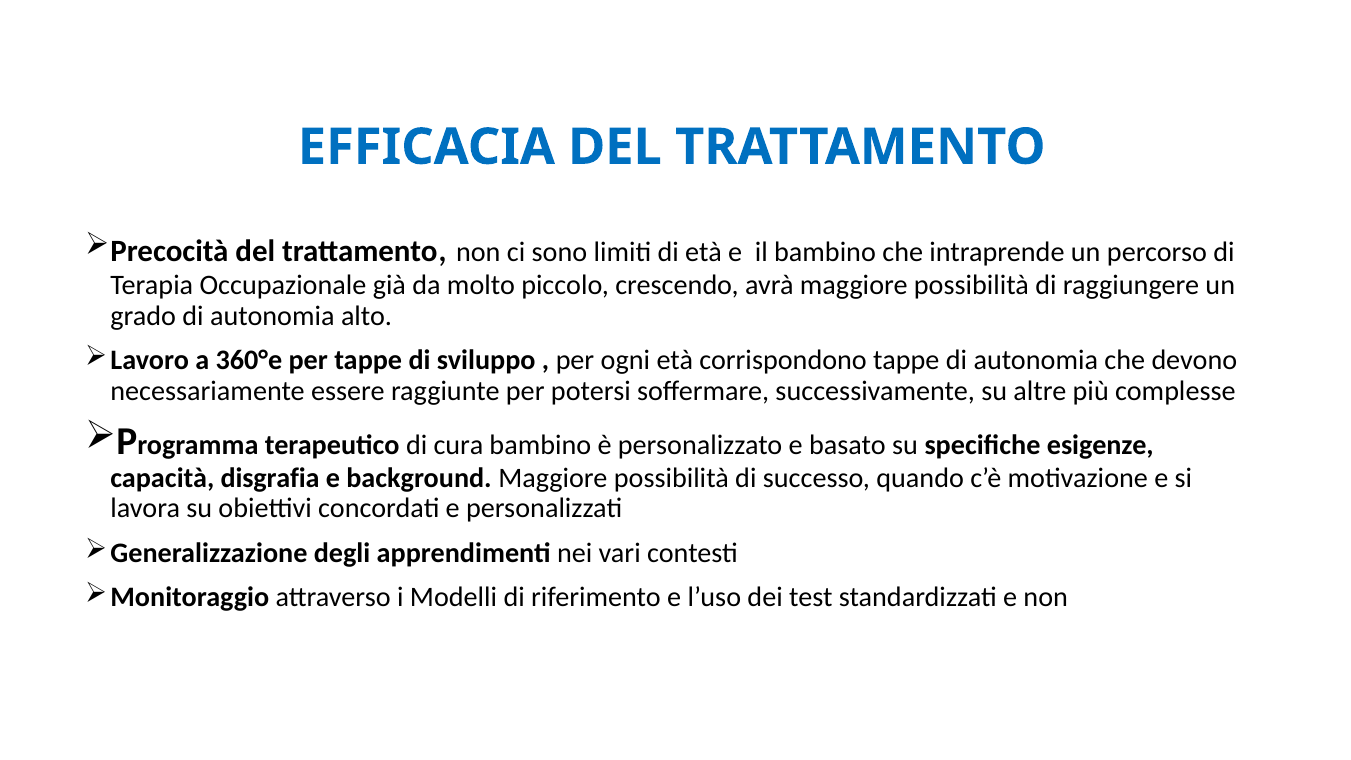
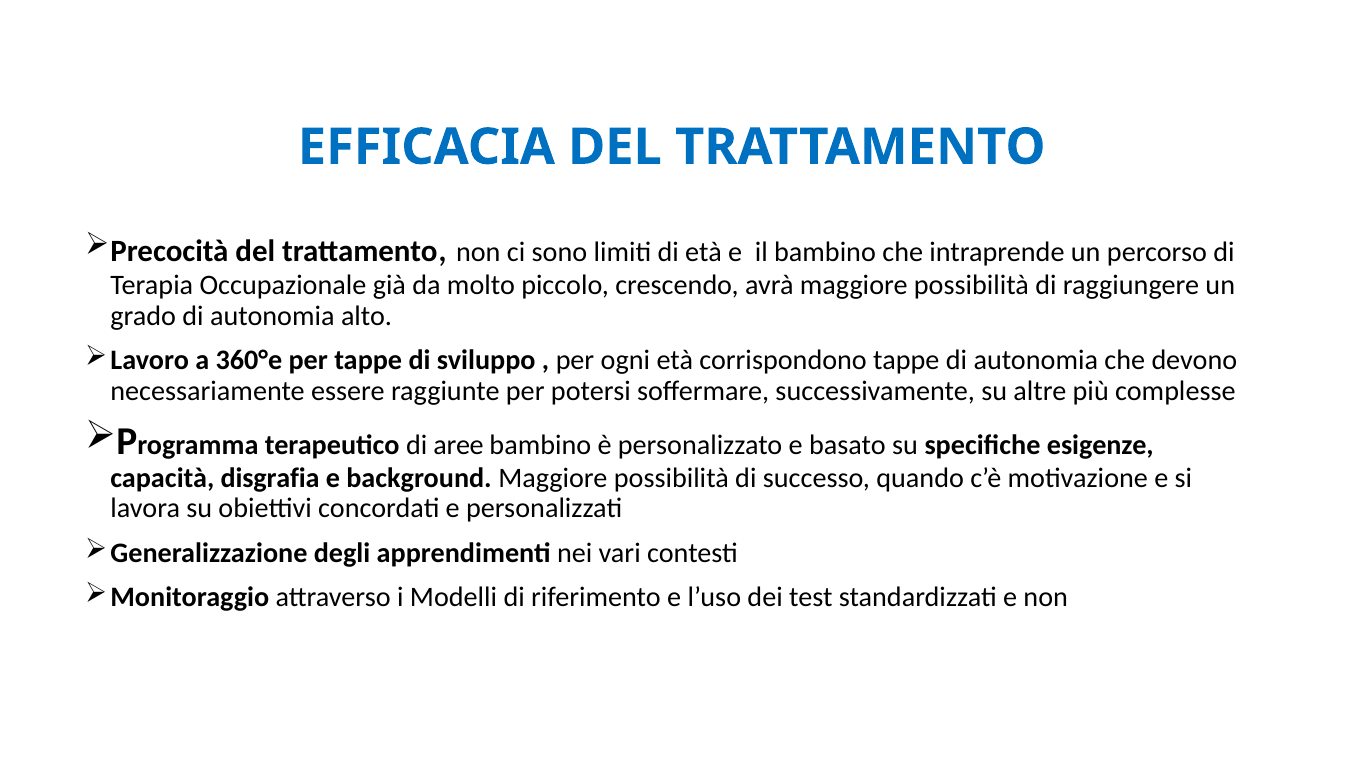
cura: cura -> aree (459, 445)
